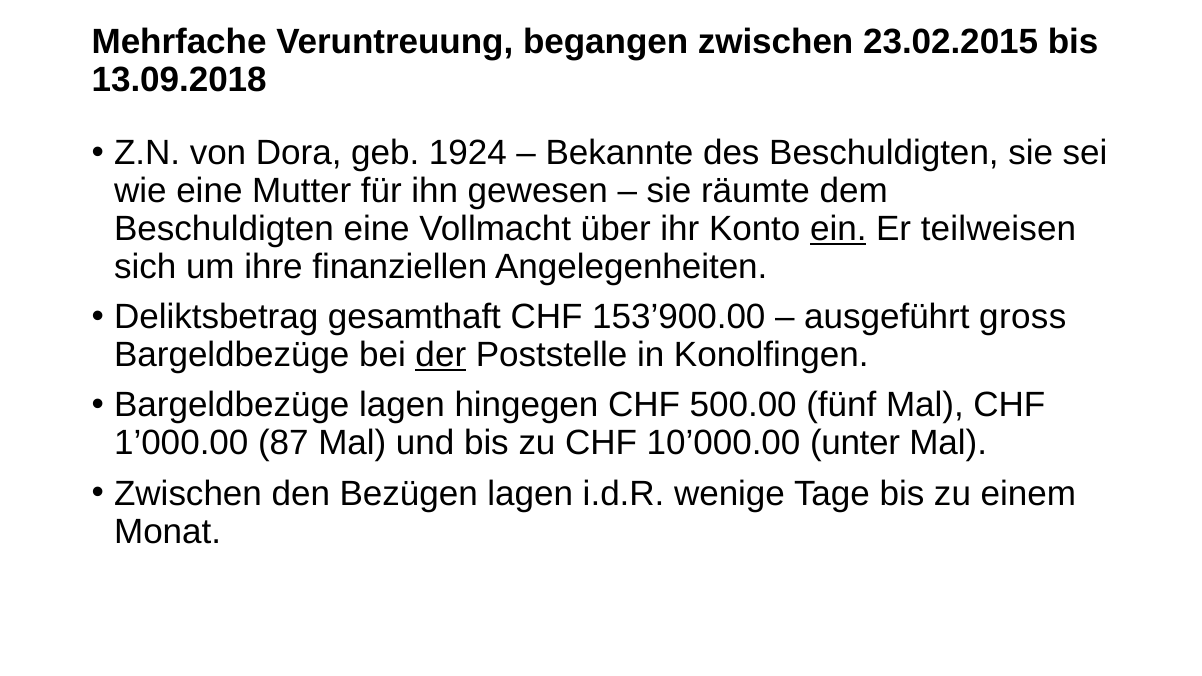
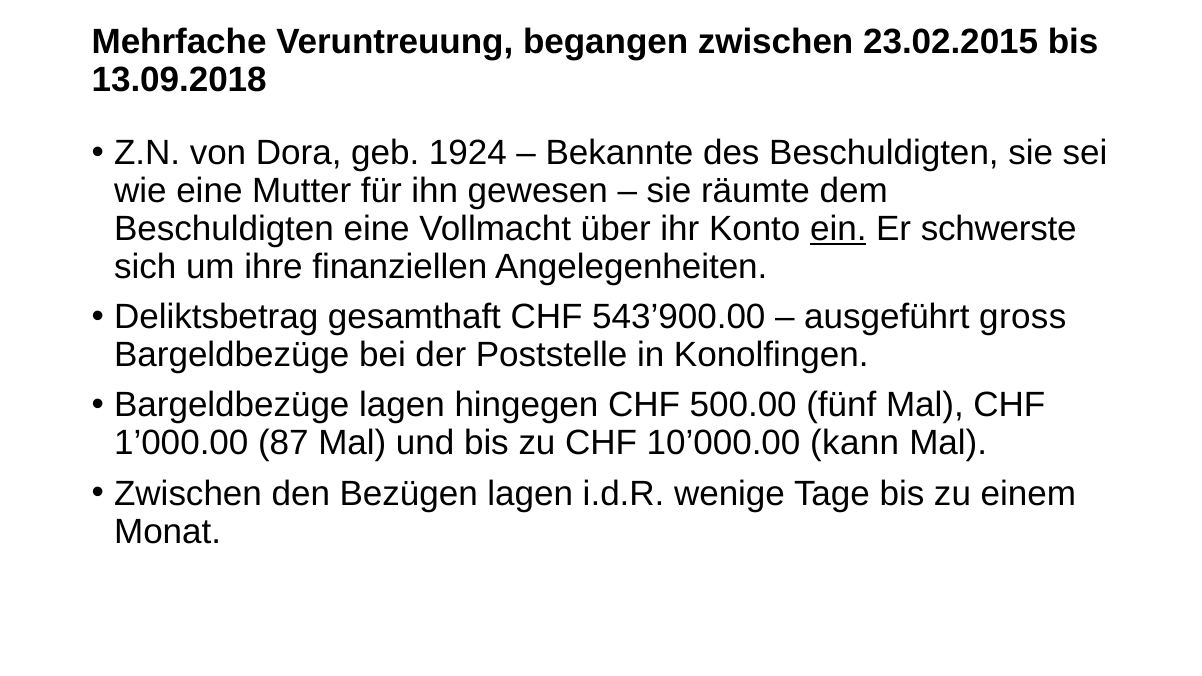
teilweisen: teilweisen -> schwerste (999, 229)
153’900.00: 153’900.00 -> 543’900.00 (679, 317)
der underline: present -> none (441, 355)
unter: unter -> kann (855, 443)
